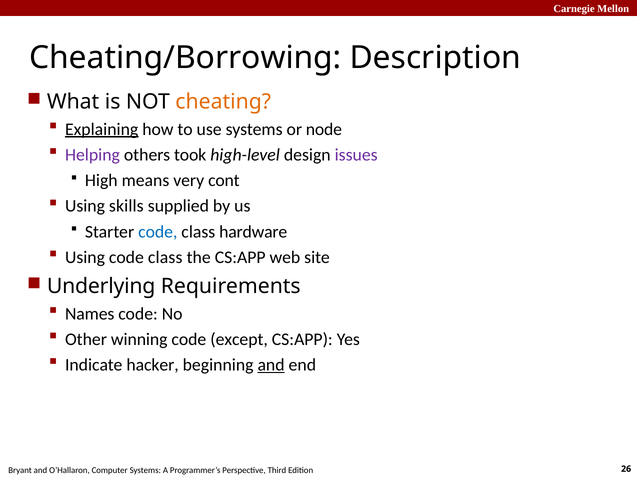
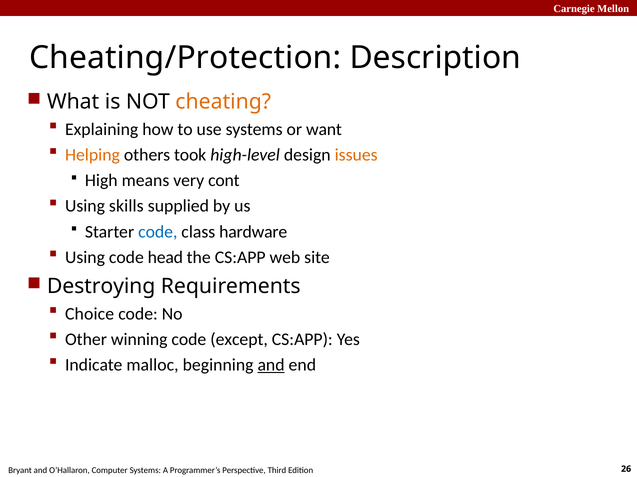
Cheating/Borrowing: Cheating/Borrowing -> Cheating/Protection (185, 58)
Explaining underline: present -> none (102, 129)
node: node -> want (324, 129)
Helping colour: purple -> orange (92, 155)
issues colour: purple -> orange (356, 155)
Using code class: class -> head (165, 258)
Underlying: Underlying -> Destroying (101, 287)
Names: Names -> Choice (90, 314)
hacker: hacker -> malloc (153, 366)
